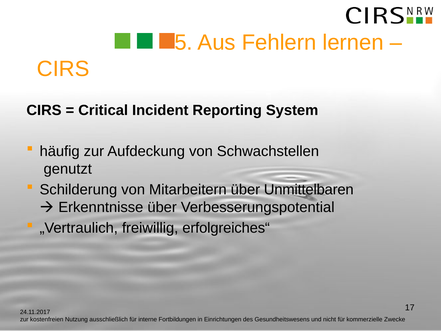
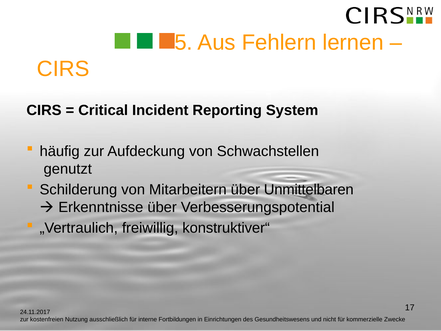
erfolgreiches“: erfolgreiches“ -> konstruktiver“ (226, 228)
